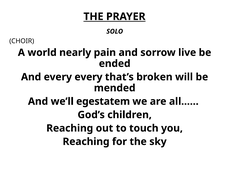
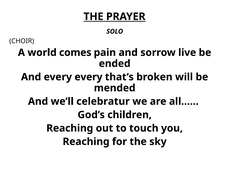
nearly: nearly -> comes (75, 52)
egestatem: egestatem -> celebratur (103, 101)
